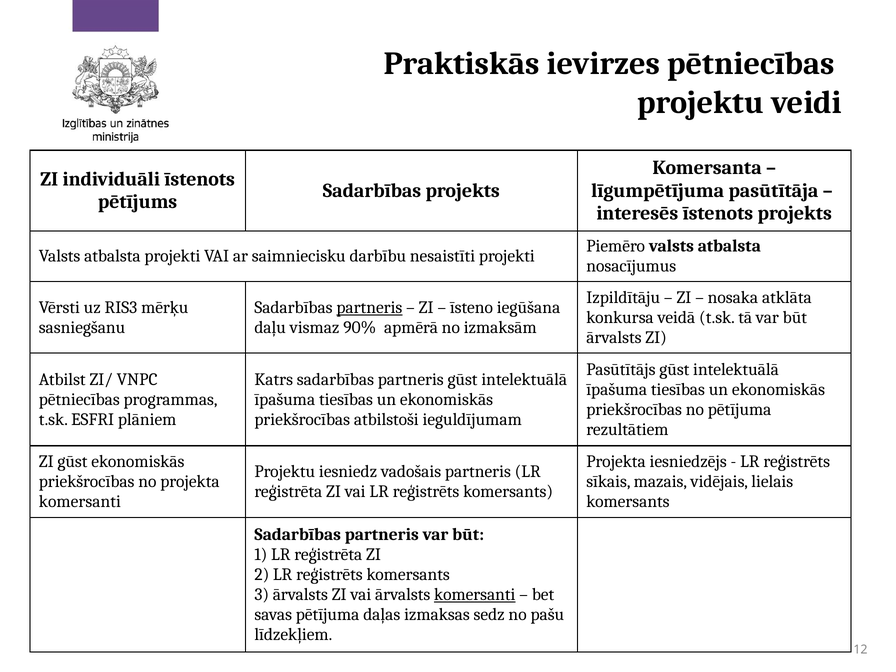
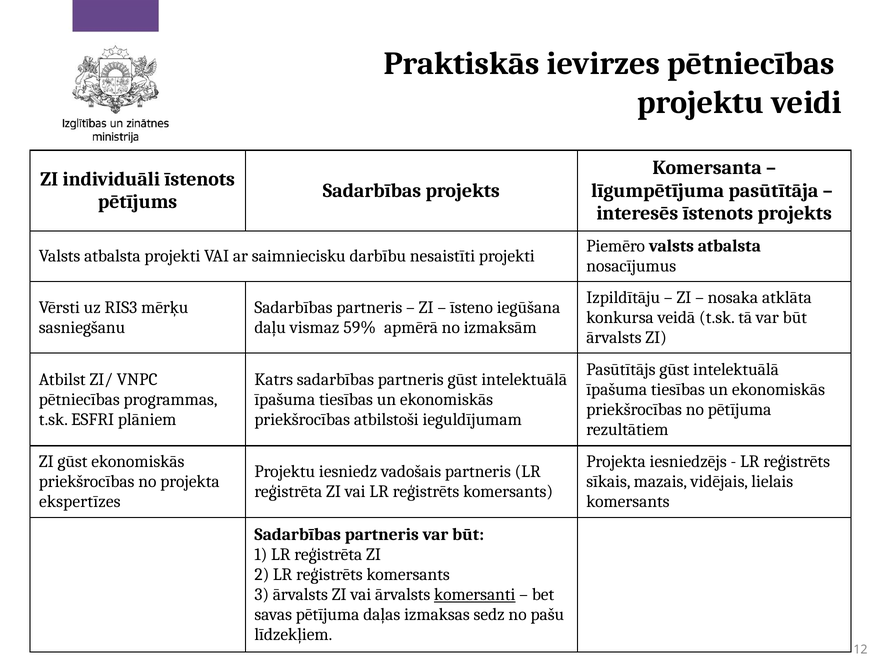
partneris underline: present -> none (369, 307)
90%: 90% -> 59% (360, 327)
komersanti: komersanti -> ekspertīzes (80, 502)
